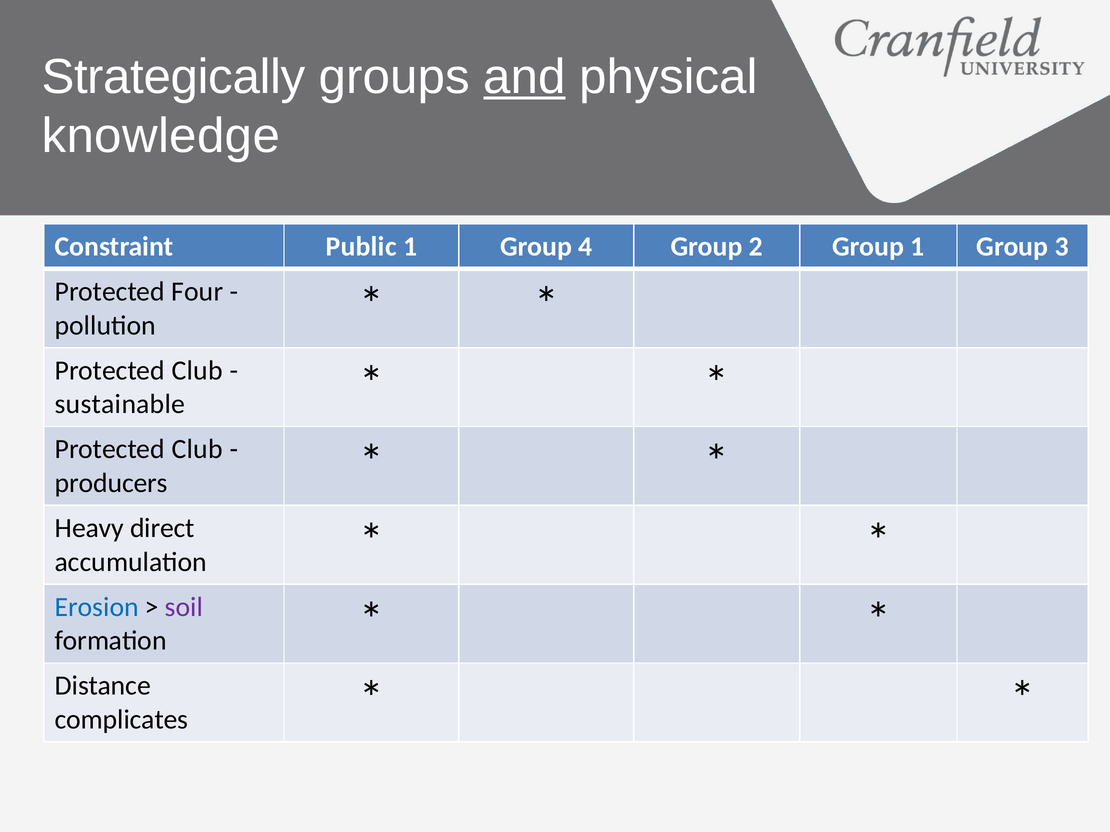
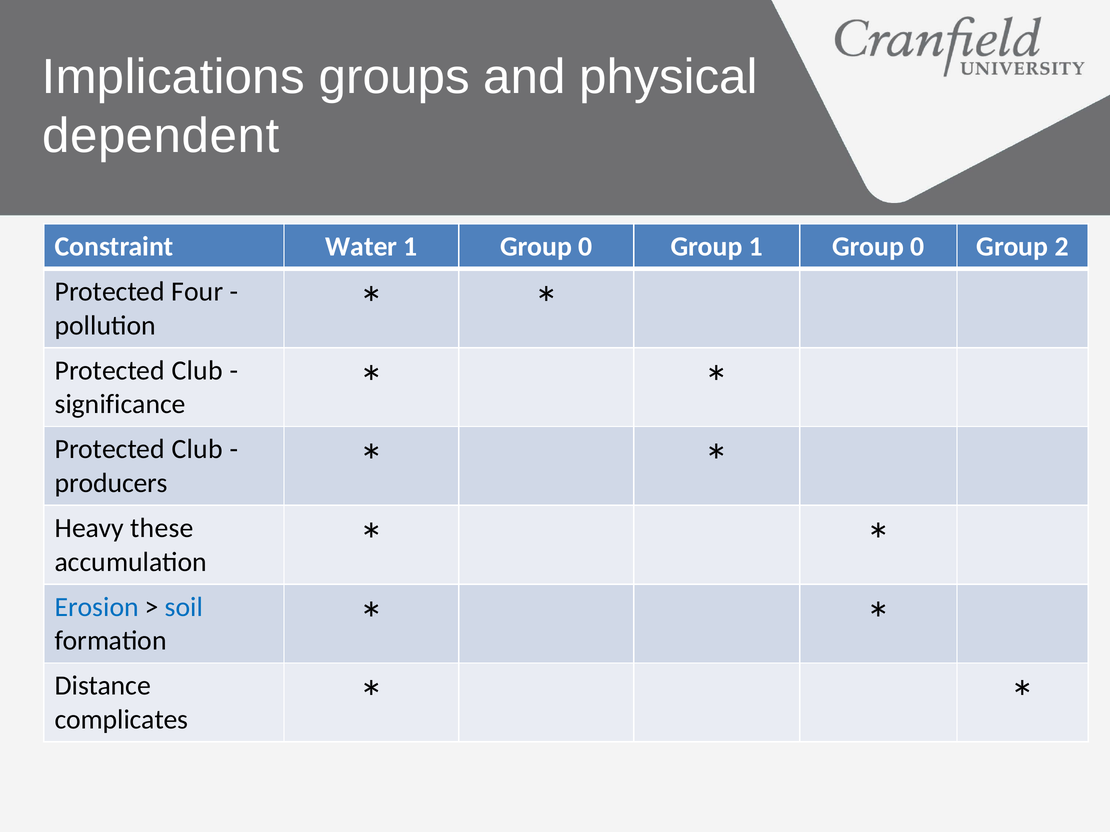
Strategically: Strategically -> Implications (173, 77)
and underline: present -> none (525, 77)
knowledge: knowledge -> dependent (161, 136)
Public: Public -> Water (361, 247)
4: 4 -> 0 (585, 247)
Group 2: 2 -> 1 (756, 247)
1: 1 -> 0 (917, 247)
3: 3 -> 2 (1062, 247)
sustainable: sustainable -> significance (120, 405)
direct: direct -> these (162, 528)
soil colour: purple -> blue (184, 607)
